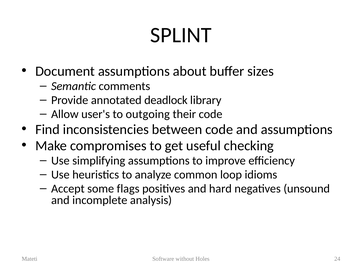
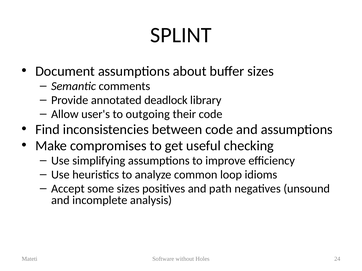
some flags: flags -> sizes (128, 189)
hard: hard -> path (220, 189)
